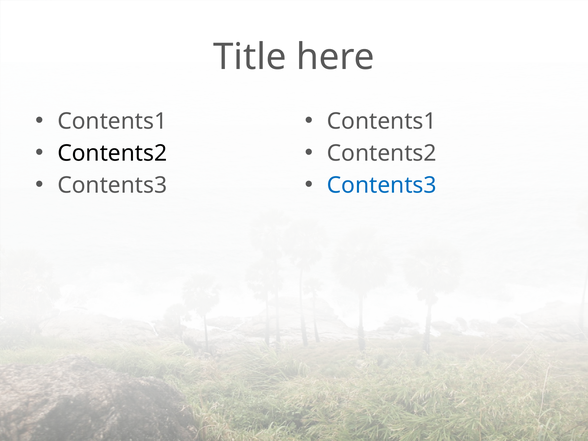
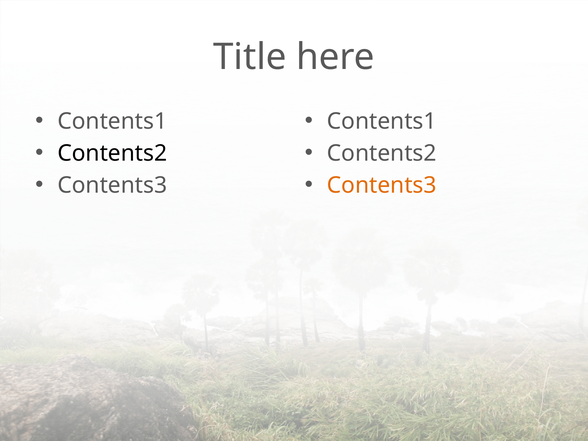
Contents3 colour: blue -> orange (382, 185)
